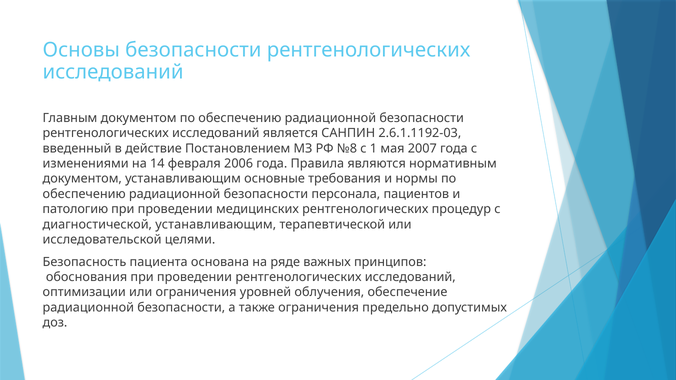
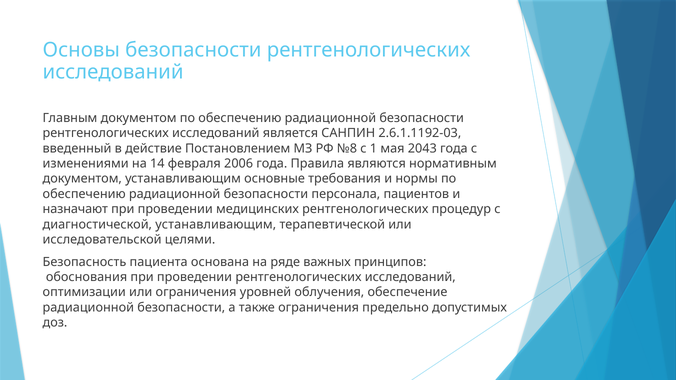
2007: 2007 -> 2043 (422, 148)
патологию: патологию -> назначают (75, 209)
